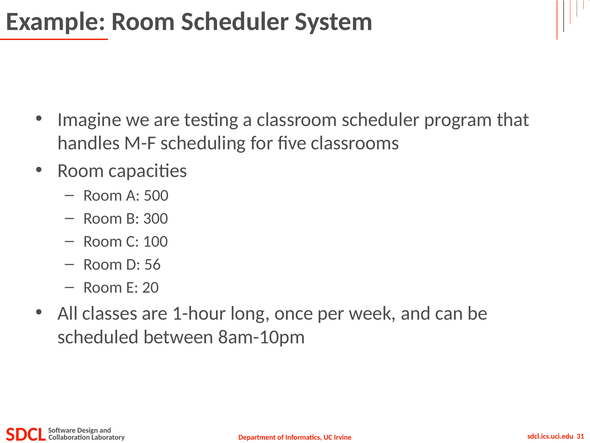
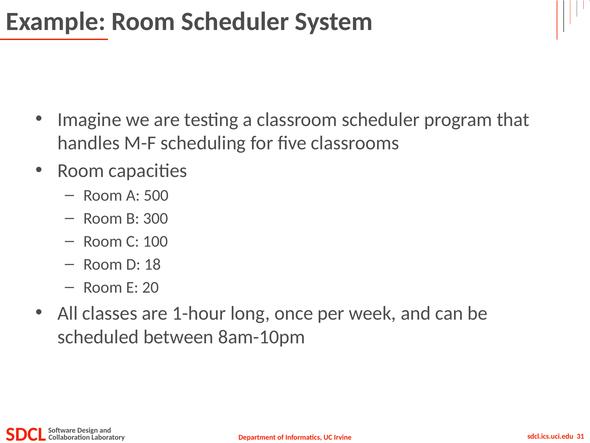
56: 56 -> 18 (152, 264)
